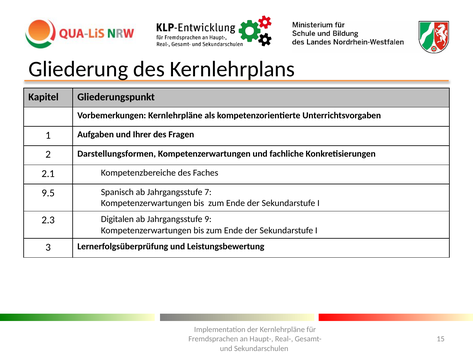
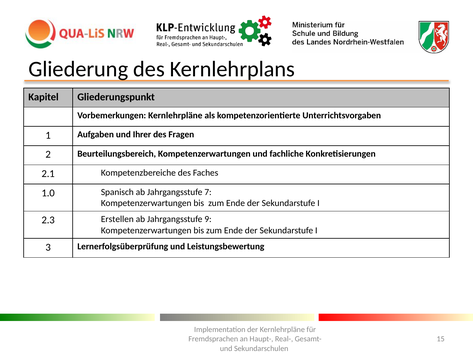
Darstellungsformen: Darstellungsformen -> Beurteilungsbereich (117, 154)
9.5: 9.5 -> 1.0 (48, 193)
Digitalen: Digitalen -> Erstellen (117, 219)
